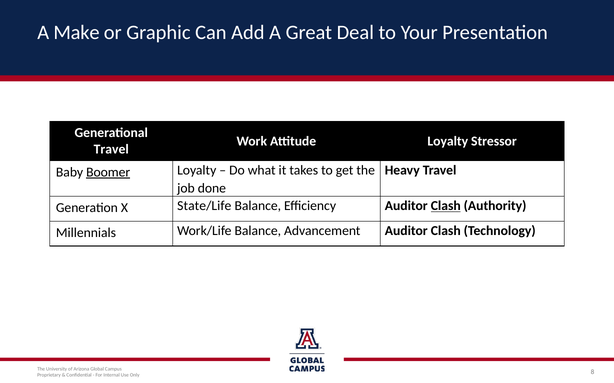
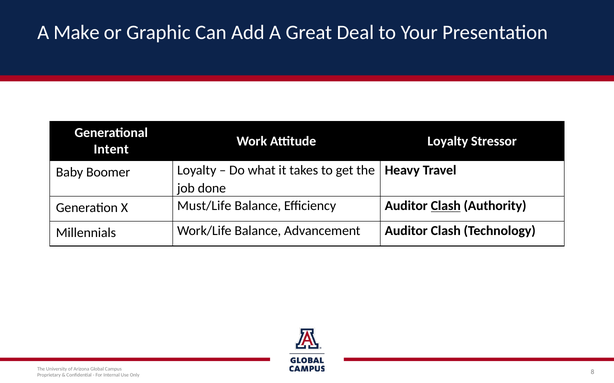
Travel: Travel -> Intent (111, 150)
Boomer underline: present -> none (108, 173)
State/Life: State/Life -> Must/Life (204, 206)
